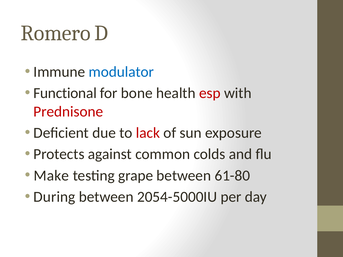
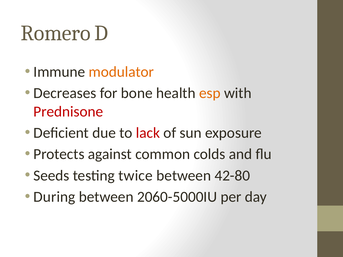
modulator colour: blue -> orange (121, 72)
Functional: Functional -> Decreases (65, 93)
esp colour: red -> orange (210, 93)
Make: Make -> Seeds (51, 176)
grape: grape -> twice (136, 176)
61-80: 61-80 -> 42-80 (232, 176)
2054-5000IU: 2054-5000IU -> 2060-5000IU (177, 197)
